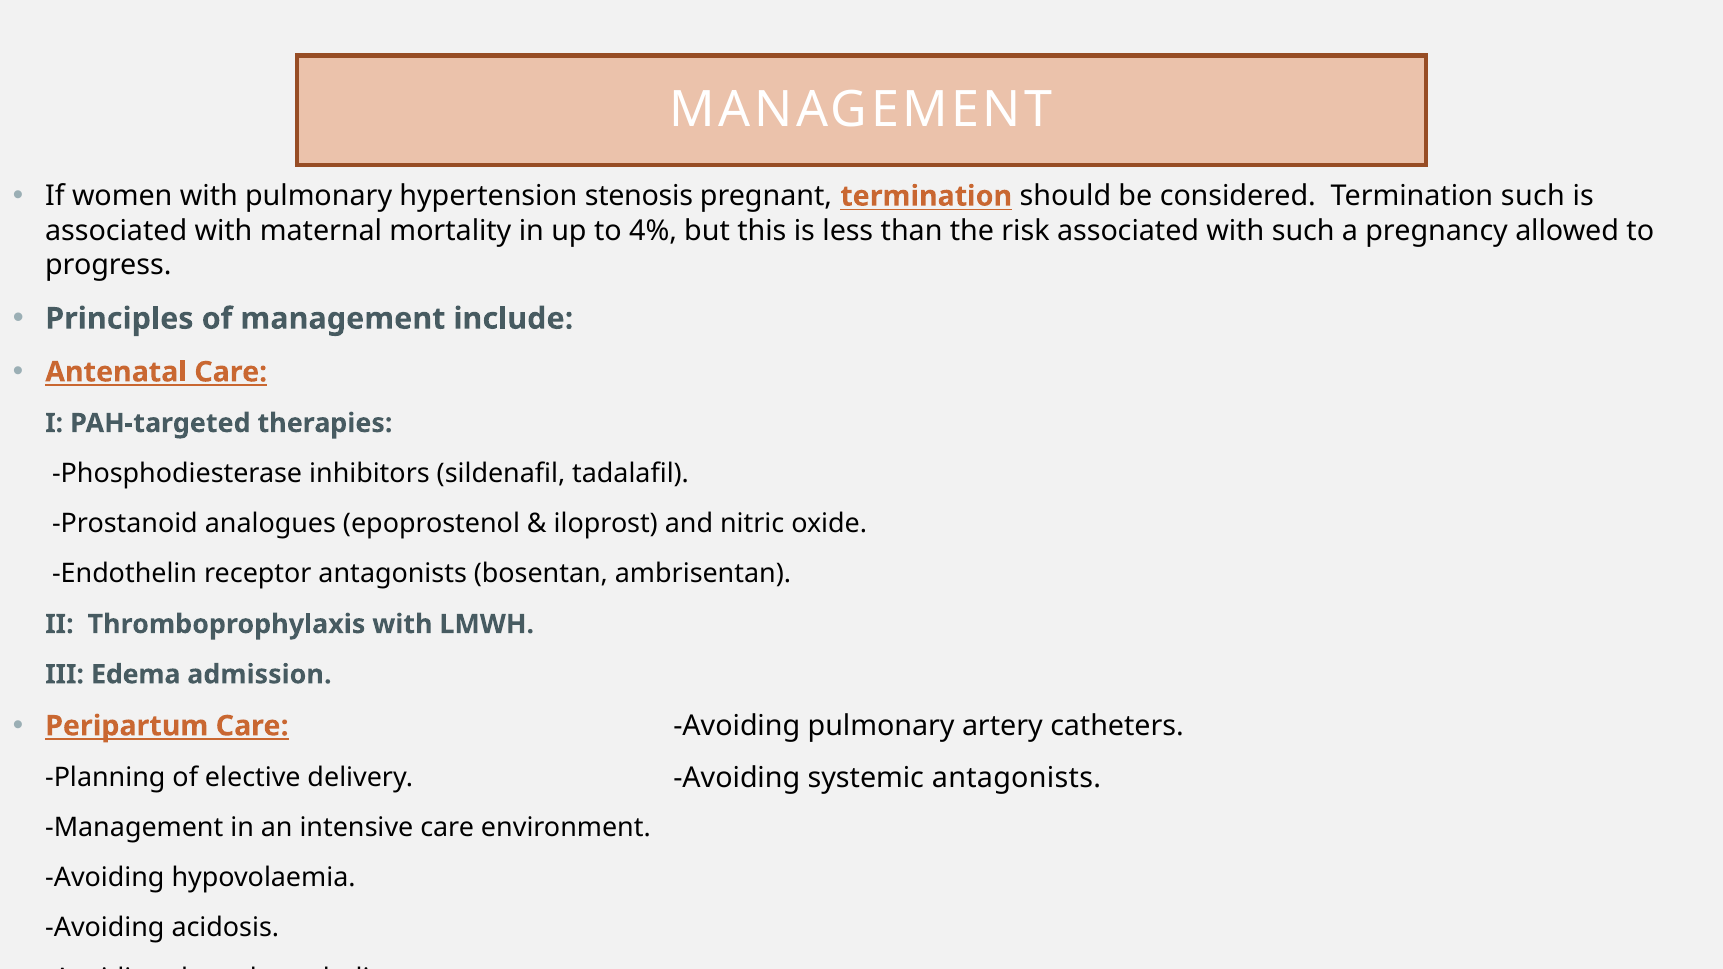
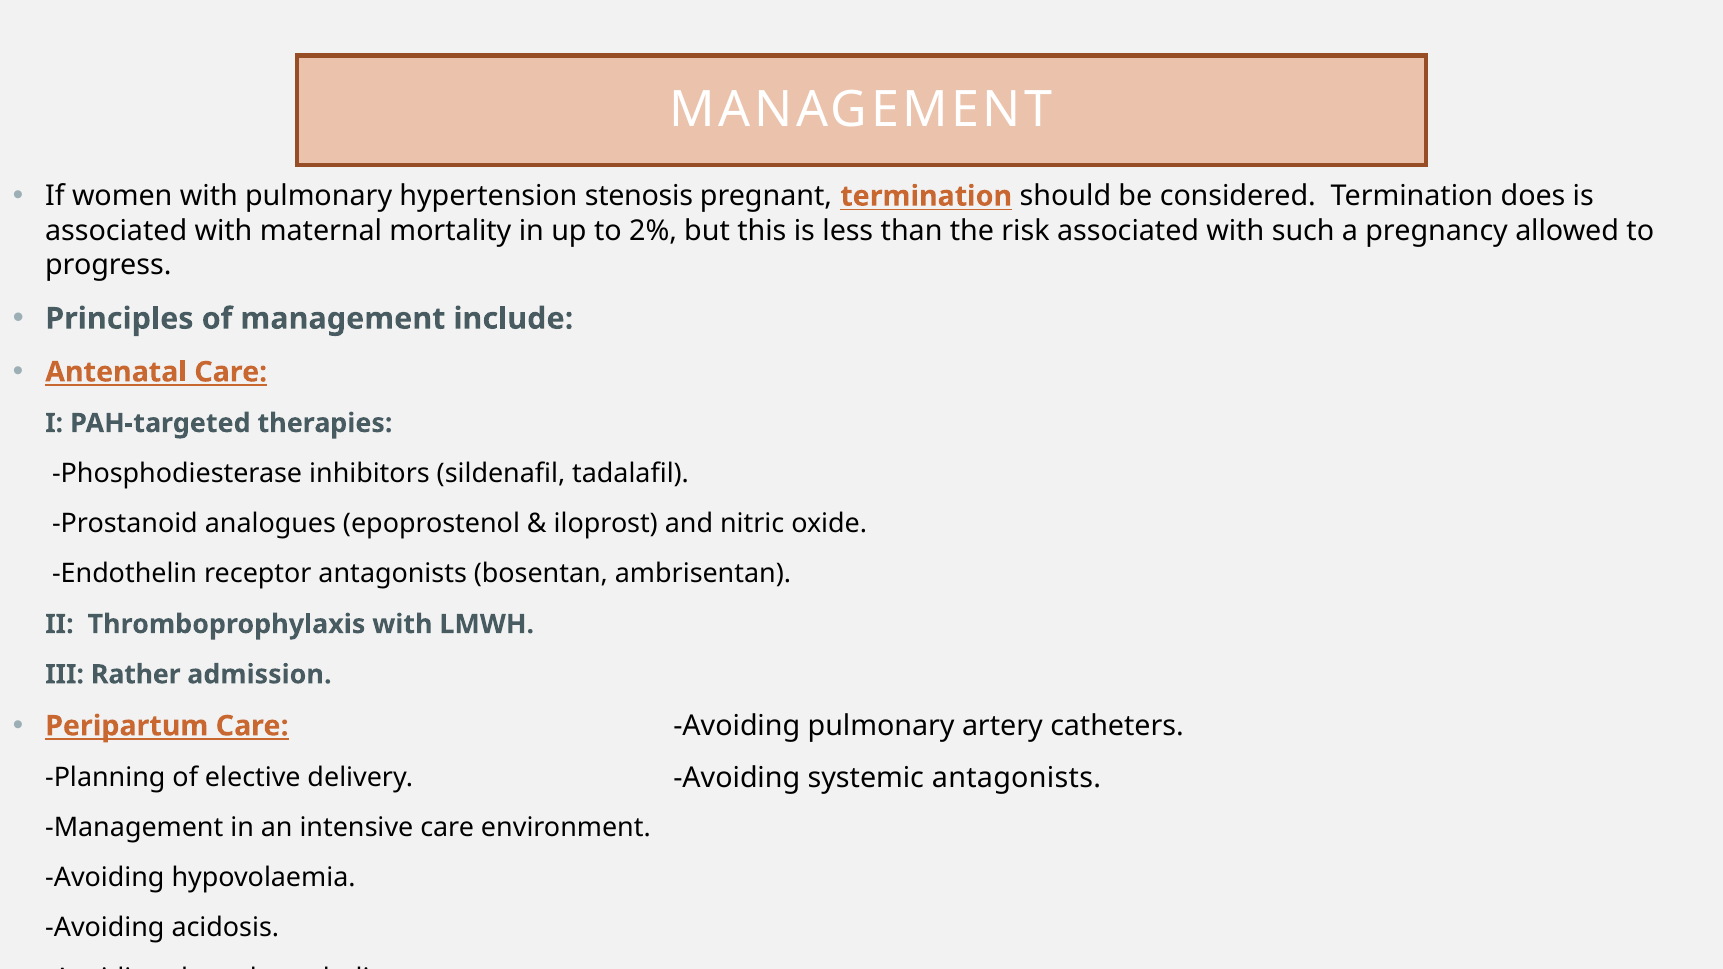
Termination such: such -> does (1533, 196)
4%: 4% -> 2% (653, 231)
Edema: Edema -> Rather (136, 675)
